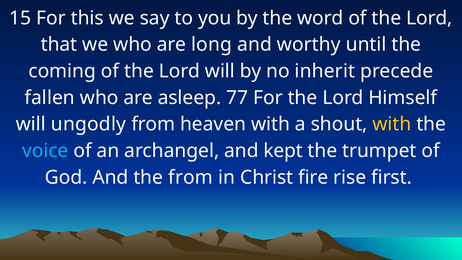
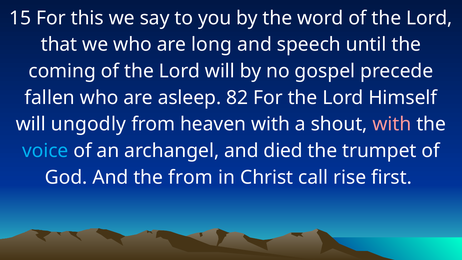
worthy: worthy -> speech (309, 45)
inherit: inherit -> gospel (325, 71)
77: 77 -> 82 (237, 98)
with colour: yellow -> pink (392, 124)
kept: kept -> died (283, 151)
fire: fire -> call (313, 177)
